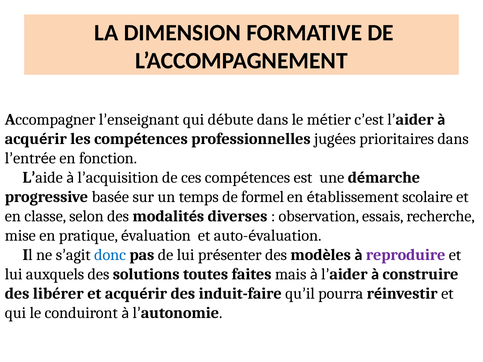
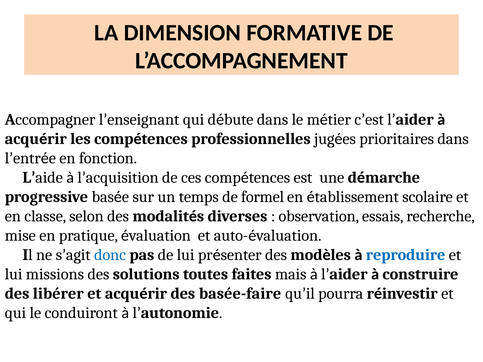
reproduire colour: purple -> blue (406, 255)
auxquels: auxquels -> missions (55, 274)
induit-faire: induit-faire -> basée-faire (240, 294)
